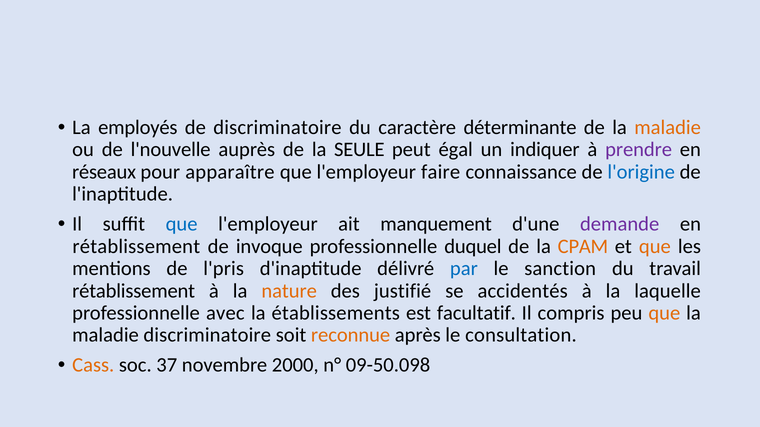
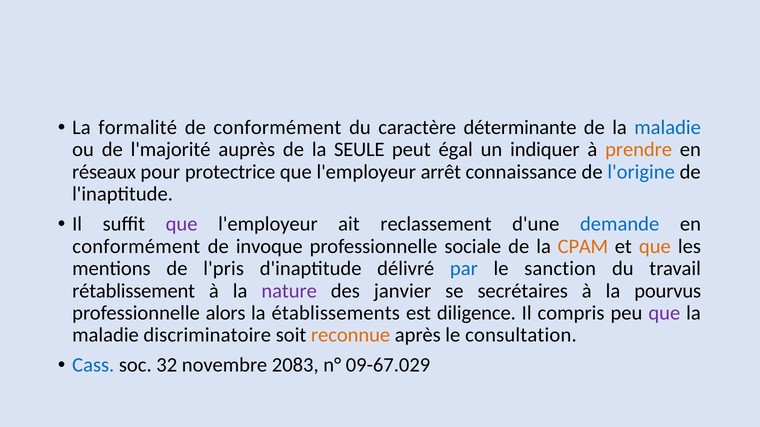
employés: employés -> formalité (138, 128)
de discriminatoire: discriminatoire -> conformément (277, 128)
maladie colour: orange -> blue (668, 128)
l'nouvelle: l'nouvelle -> l'majorité (171, 150)
prendre colour: purple -> orange (639, 150)
apparaître: apparaître -> protectrice (230, 172)
faire: faire -> arrêt (441, 172)
que colour: blue -> purple (182, 224)
manquement: manquement -> reclassement (436, 224)
demande colour: purple -> blue (620, 224)
rétablissement: rétablissement -> conformément (136, 247)
duquel: duquel -> sociale (473, 247)
nature colour: orange -> purple (289, 291)
justifié: justifié -> janvier (403, 291)
accidentés: accidentés -> secrétaires (523, 291)
laquelle: laquelle -> pourvus (668, 291)
avec: avec -> alors (226, 313)
facultatif: facultatif -> diligence (476, 313)
que colour: orange -> purple (664, 313)
Cass colour: orange -> blue (93, 366)
37: 37 -> 32 (167, 366)
2000: 2000 -> 2083 (295, 366)
09-50.098: 09-50.098 -> 09-67.029 (388, 366)
